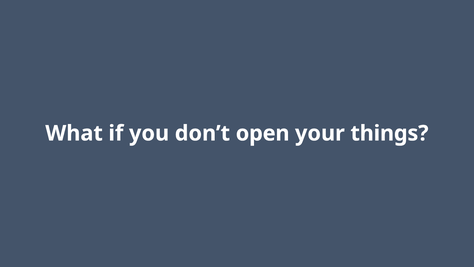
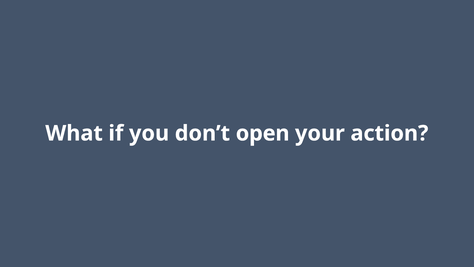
things: things -> action (389, 133)
